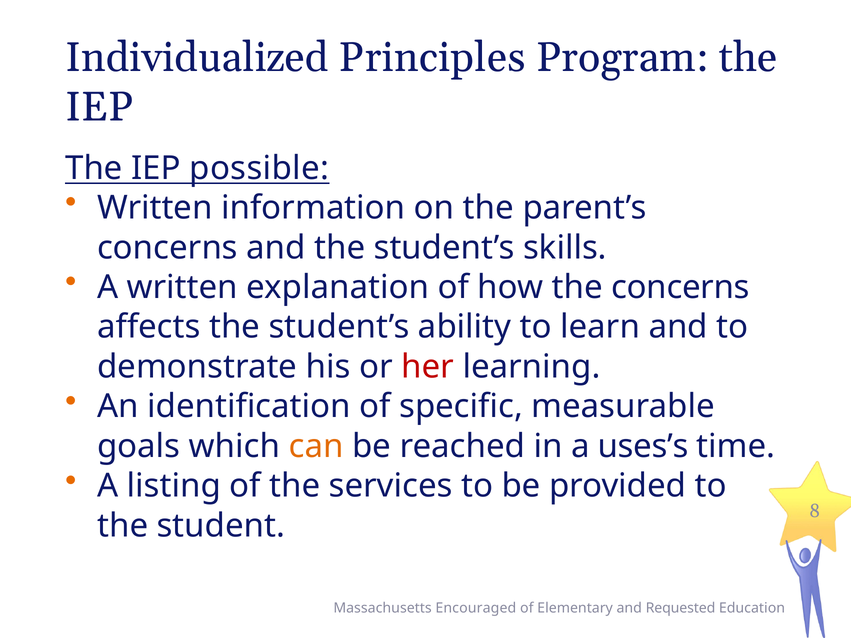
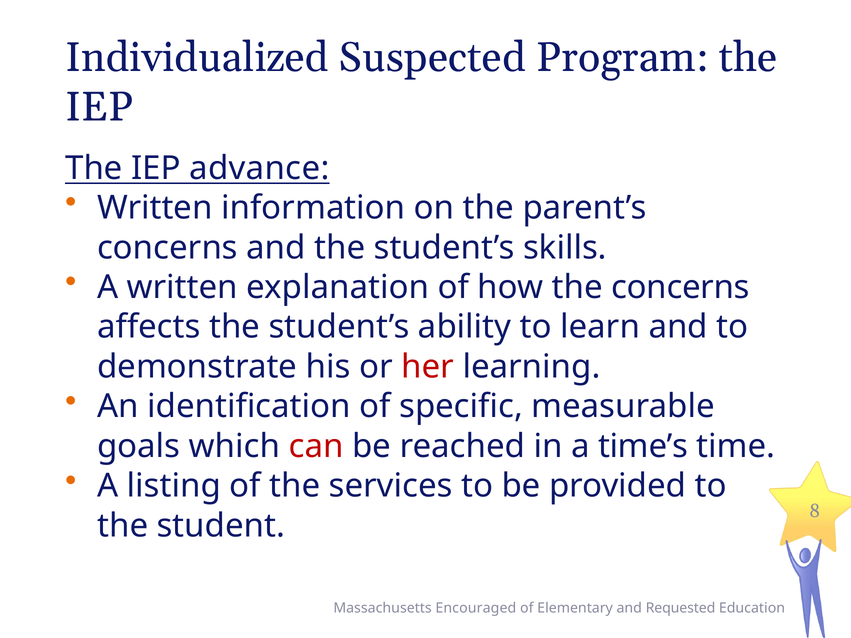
Principles: Principles -> Suspected (432, 58)
possible: possible -> advance (259, 168)
can colour: orange -> red (316, 446)
uses’s: uses’s -> time’s (643, 446)
